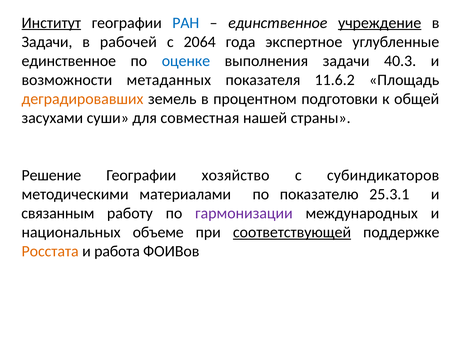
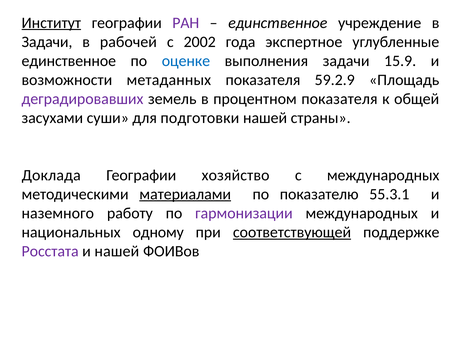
РАН colour: blue -> purple (186, 23)
учреждение underline: present -> none (380, 23)
2064: 2064 -> 2002 (200, 42)
40.3: 40.3 -> 15.9 (400, 61)
11.6.2: 11.6.2 -> 59.2.9 (335, 80)
деградировавших colour: orange -> purple (82, 99)
процентном подготовки: подготовки -> показателя (339, 99)
совместная: совместная -> подготовки (200, 118)
Решение: Решение -> Доклада (51, 175)
с субиндикаторов: субиндикаторов -> международных (383, 175)
материалами underline: none -> present (185, 194)
25.3.1: 25.3.1 -> 55.3.1 (389, 194)
связанным: связанным -> наземного (58, 213)
объеме: объеме -> одному (158, 232)
Росстата colour: orange -> purple (50, 251)
и работа: работа -> нашей (117, 251)
